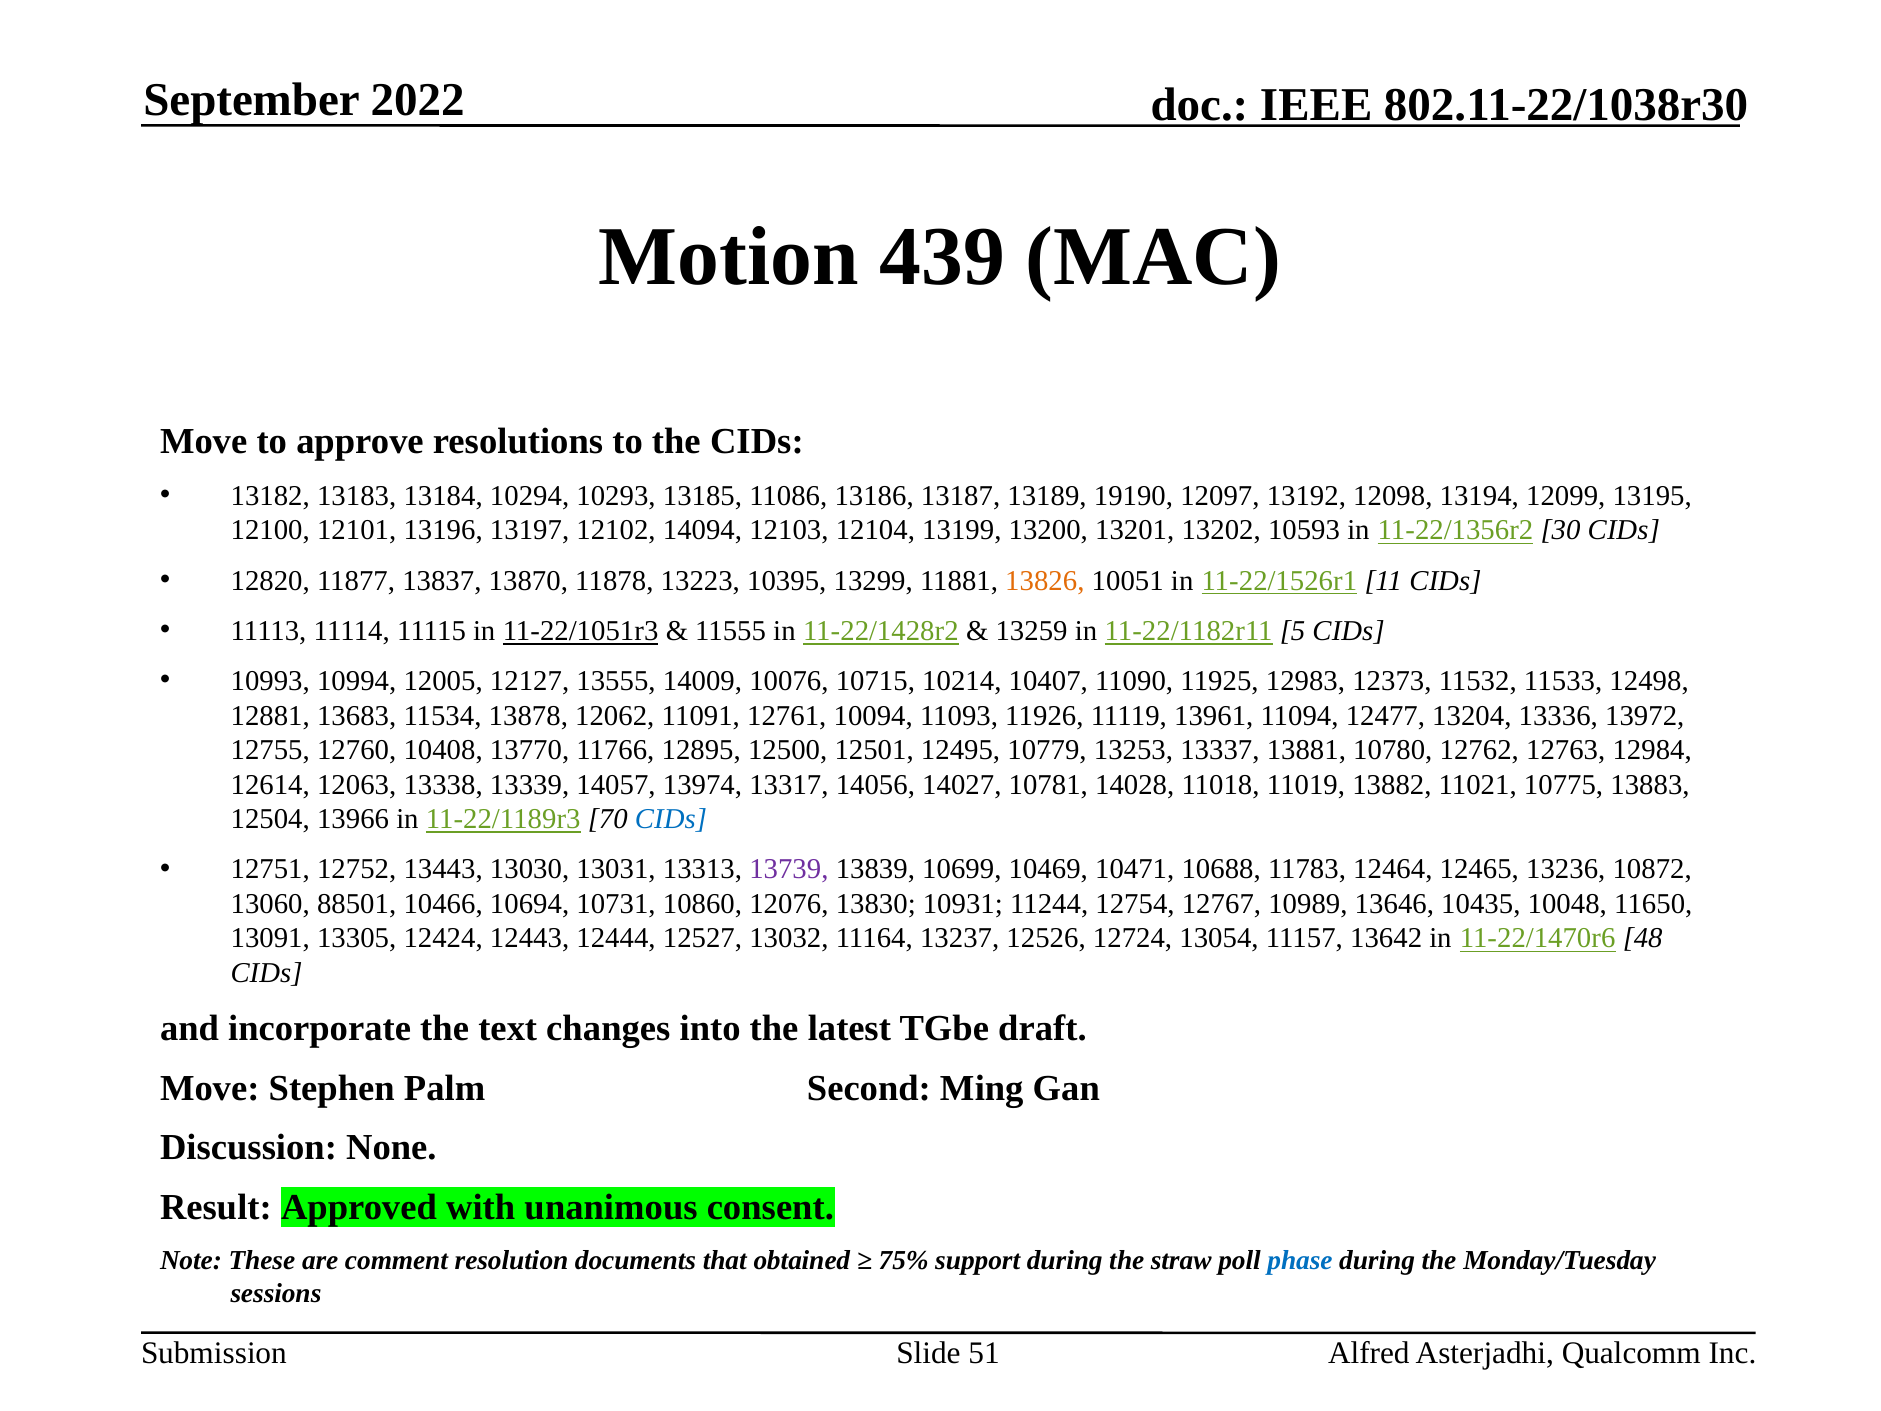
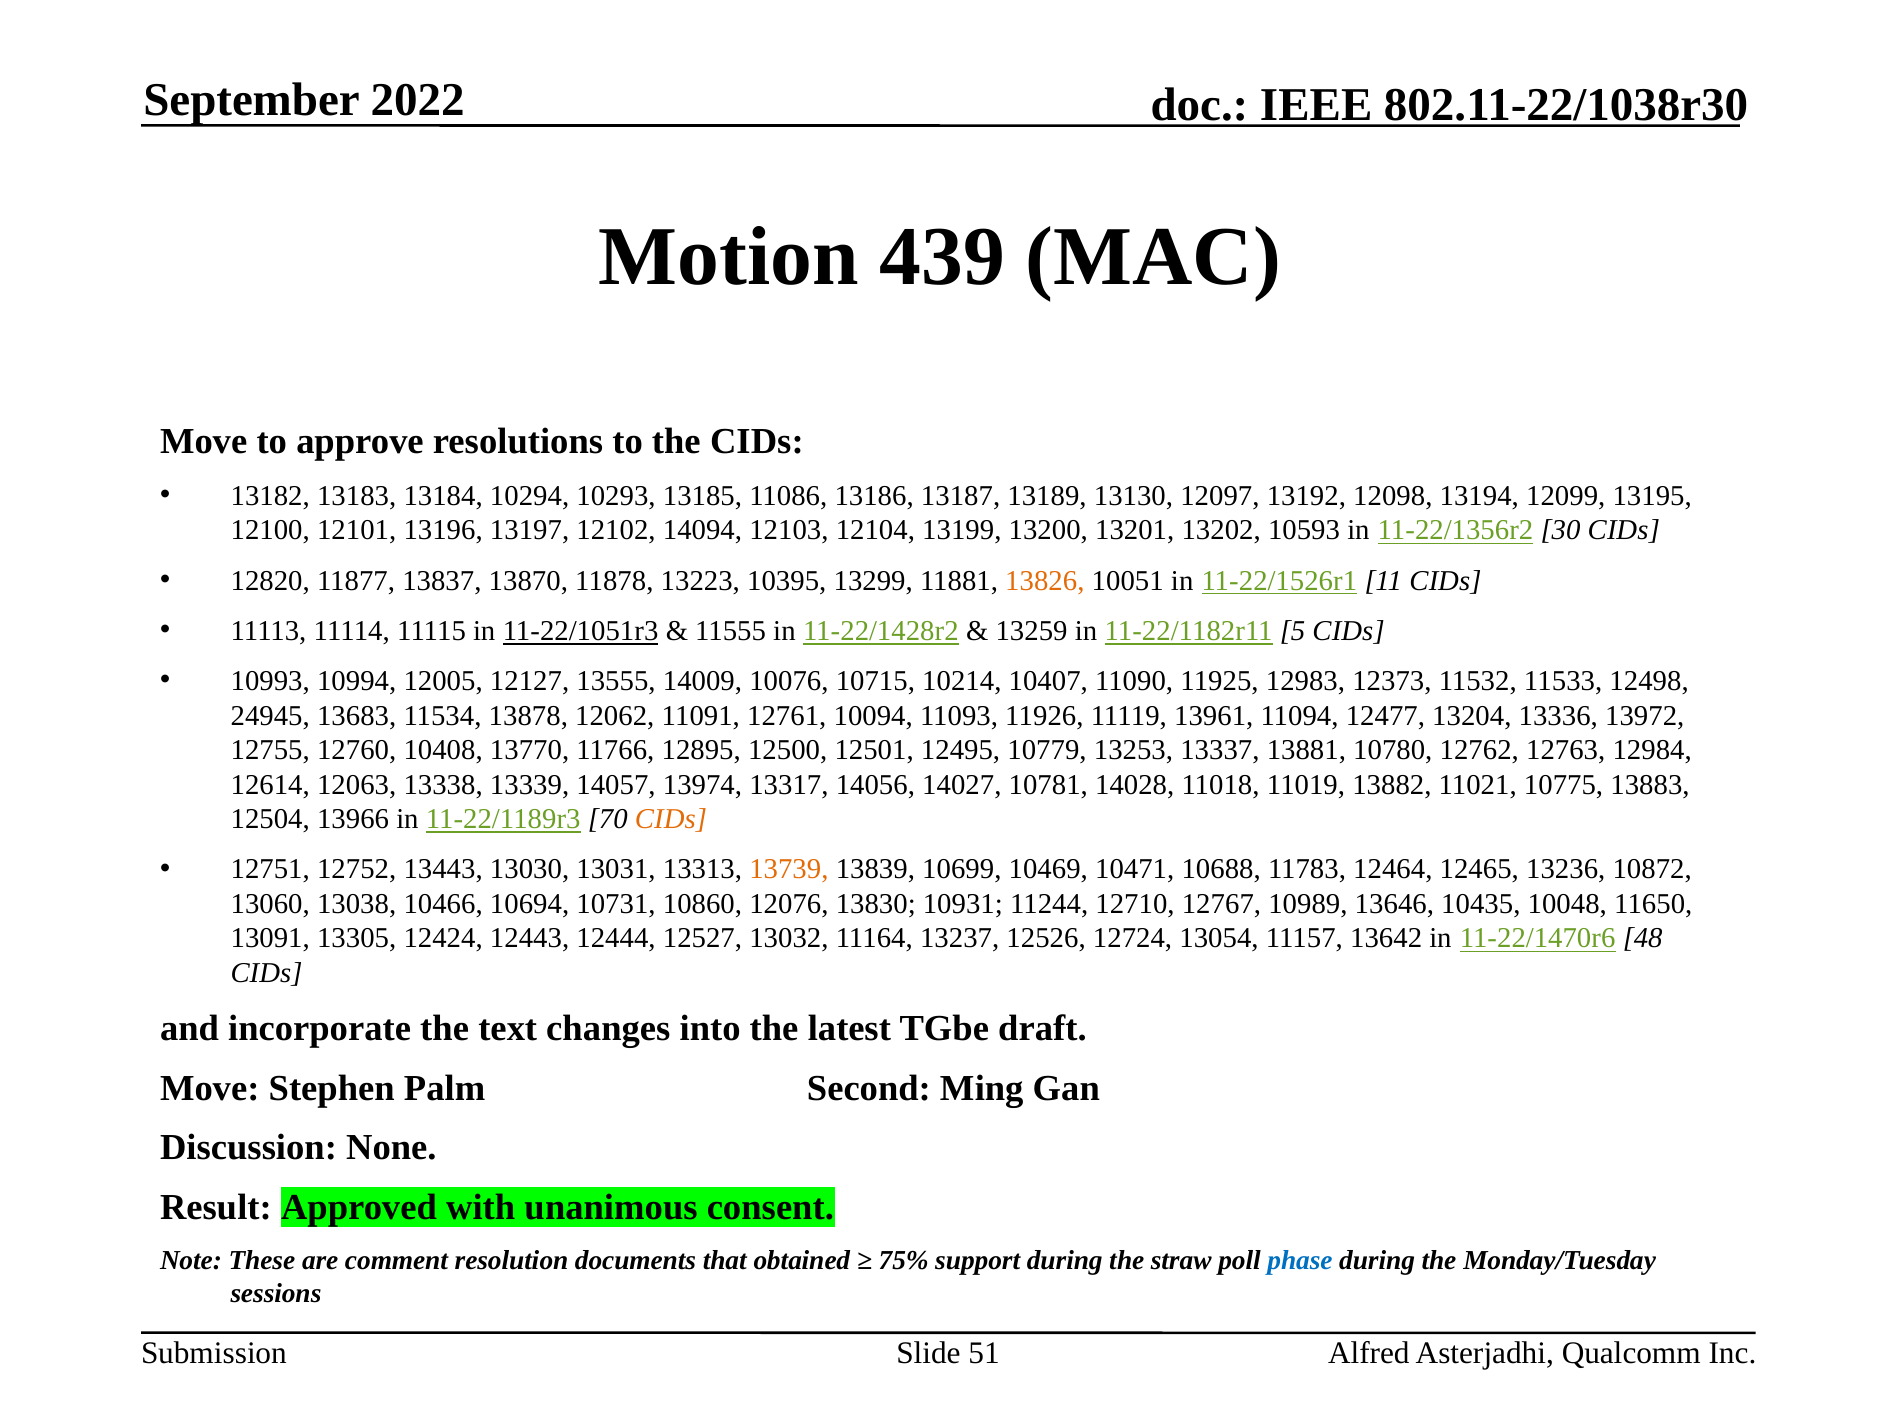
19190: 19190 -> 13130 (1133, 496)
12881: 12881 -> 24945 (270, 716)
CIDs colour: blue -> orange (671, 819)
13739 colour: purple -> orange (789, 869)
88501: 88501 -> 13038 (357, 904)
12754: 12754 -> 12710 (1135, 904)
